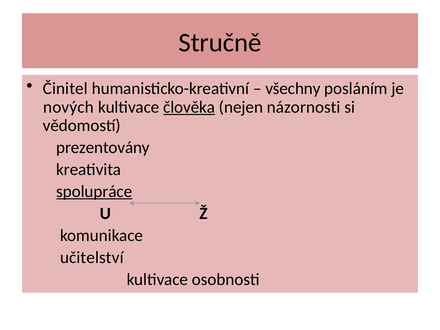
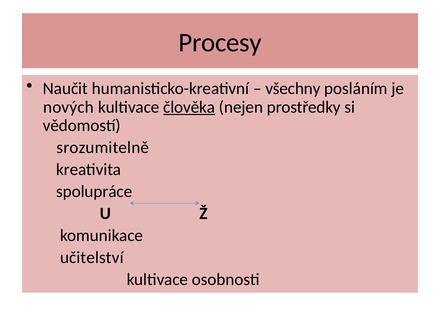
Stručně: Stručně -> Procesy (220, 43)
Činitel: Činitel -> Naučit (65, 89)
názornosti: názornosti -> prostředky (304, 107)
prezentovány: prezentovány -> srozumitelně (103, 148)
spolupráce underline: present -> none (94, 192)
